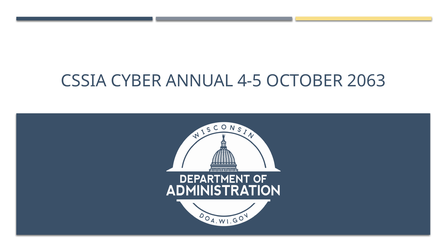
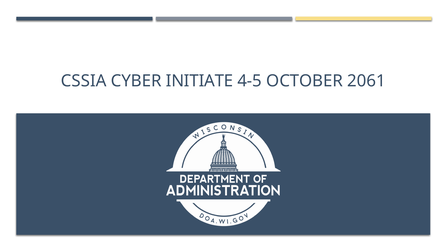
ANNUAL: ANNUAL -> INITIATE (200, 81)
2063: 2063 -> 2061 (366, 81)
